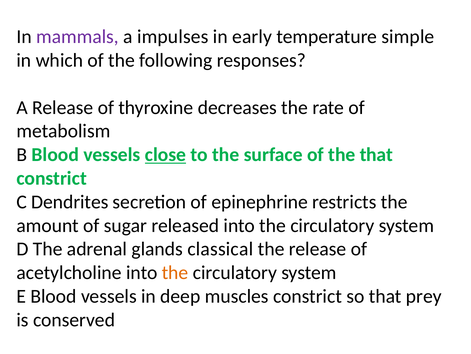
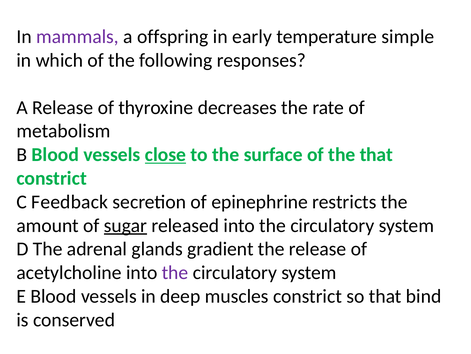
impulses: impulses -> offspring (173, 37)
Dendrites: Dendrites -> Feedback (70, 202)
sugar underline: none -> present (126, 225)
classical: classical -> gradient (220, 249)
the colour: orange -> purple (175, 272)
prey: prey -> bind (424, 296)
